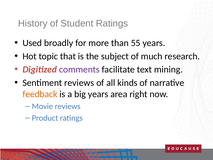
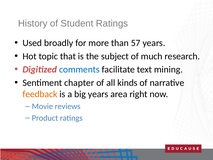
55: 55 -> 57 (136, 43)
comments colour: purple -> blue (79, 69)
Sentiment reviews: reviews -> chapter (79, 83)
